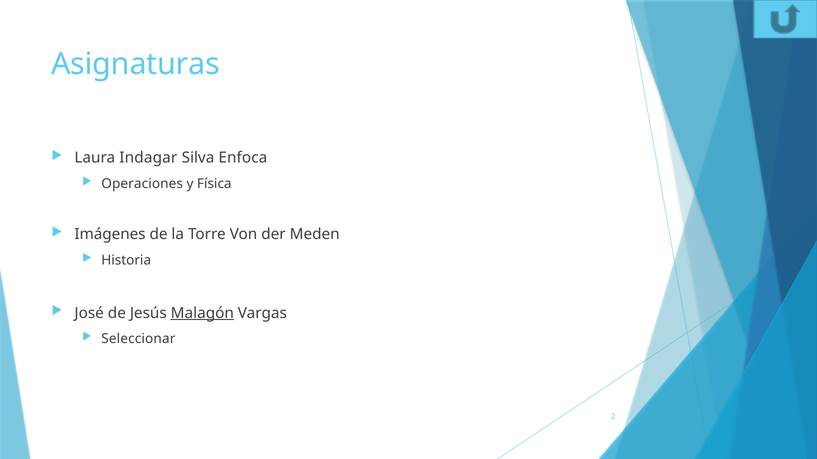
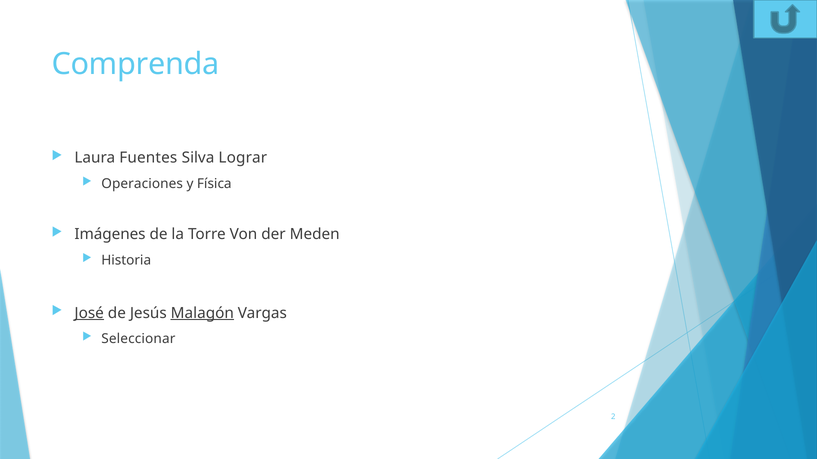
Asignaturas: Asignaturas -> Comprenda (135, 64)
Indagar: Indagar -> Fuentes (148, 158)
Enfoca: Enfoca -> Lograr (243, 158)
José underline: none -> present (89, 313)
